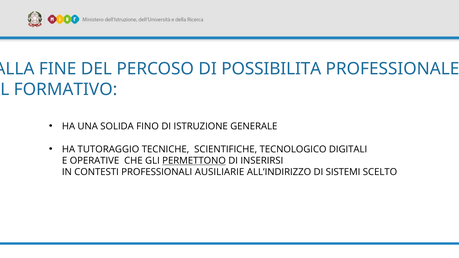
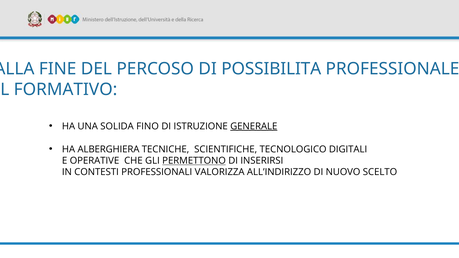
GENERALE underline: none -> present (254, 126)
TUTORAGGIO: TUTORAGGIO -> ALBERGHIERA (108, 149)
AUSILIARIE: AUSILIARIE -> VALORIZZA (220, 172)
SISTEMI: SISTEMI -> NUOVO (343, 172)
